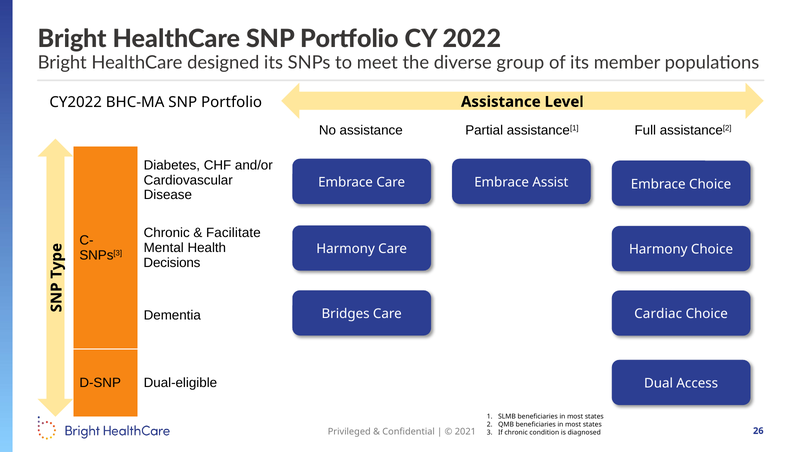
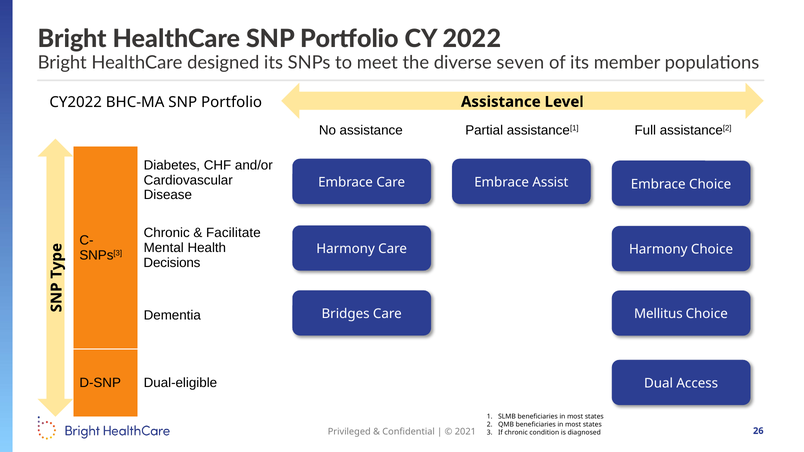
group: group -> seven (520, 63)
Cardiac: Cardiac -> Mellitus (658, 314)
